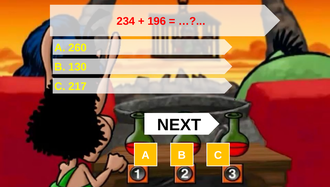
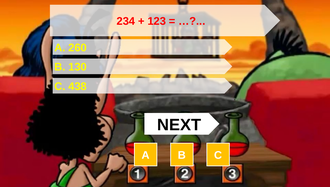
196: 196 -> 123 (157, 21)
217: 217 -> 438 (78, 86)
